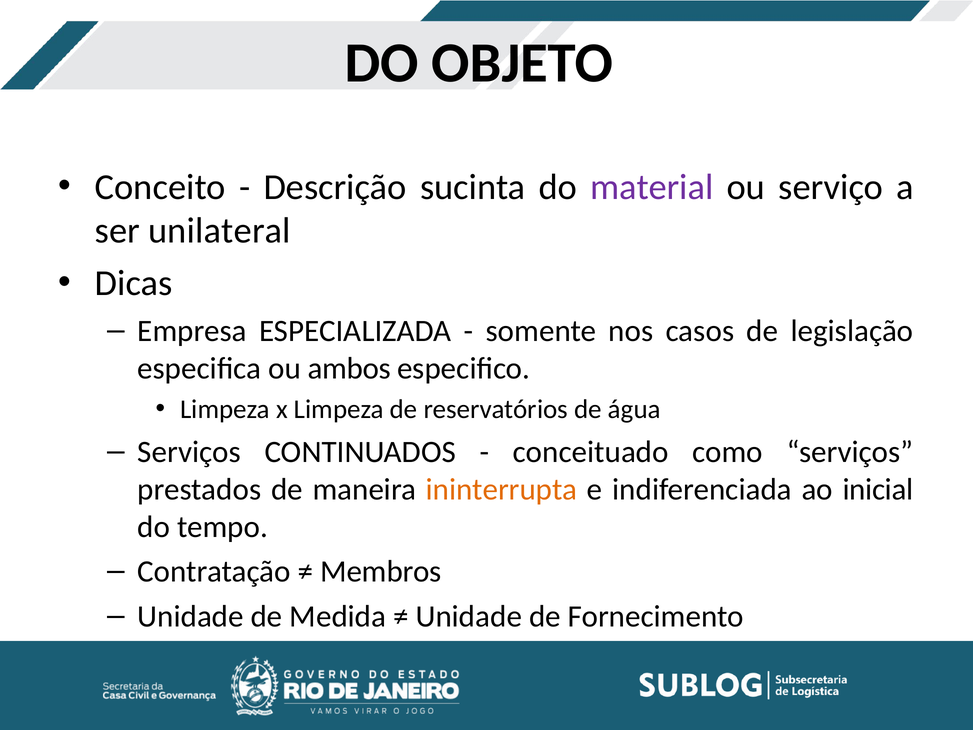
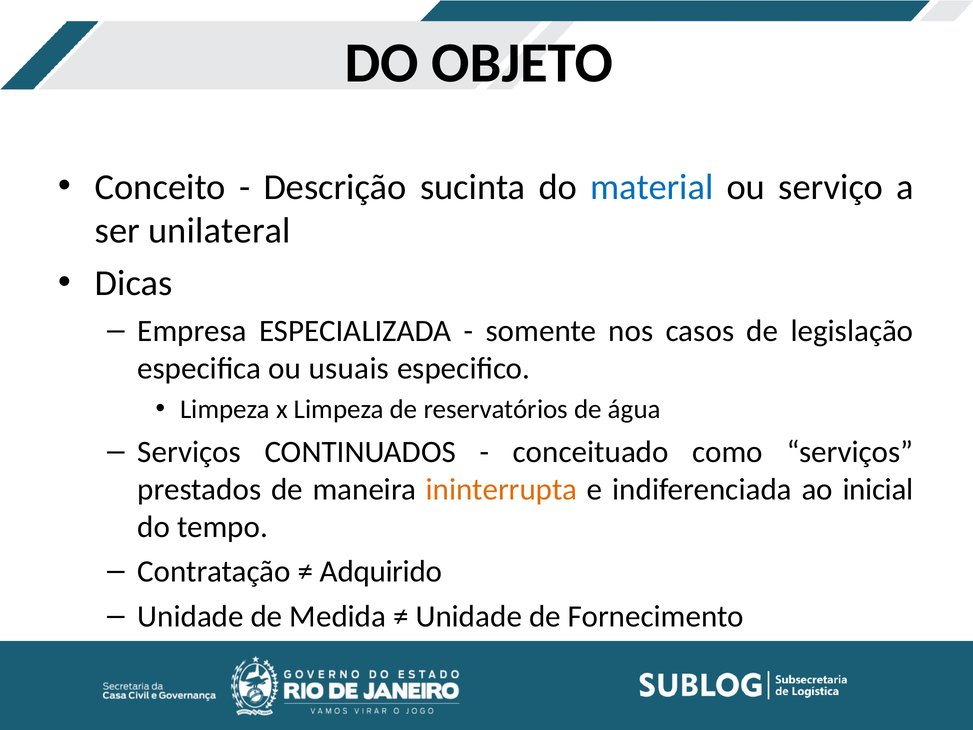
material colour: purple -> blue (652, 187)
ambos: ambos -> usuais (349, 368)
Membros: Membros -> Adquirido (381, 571)
